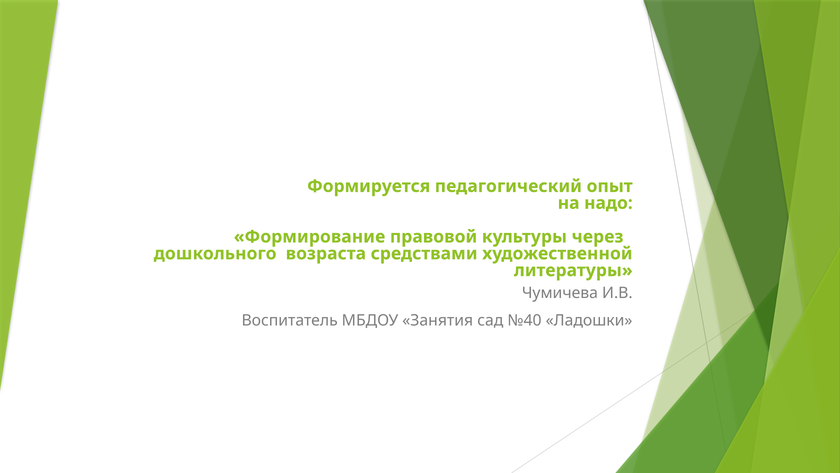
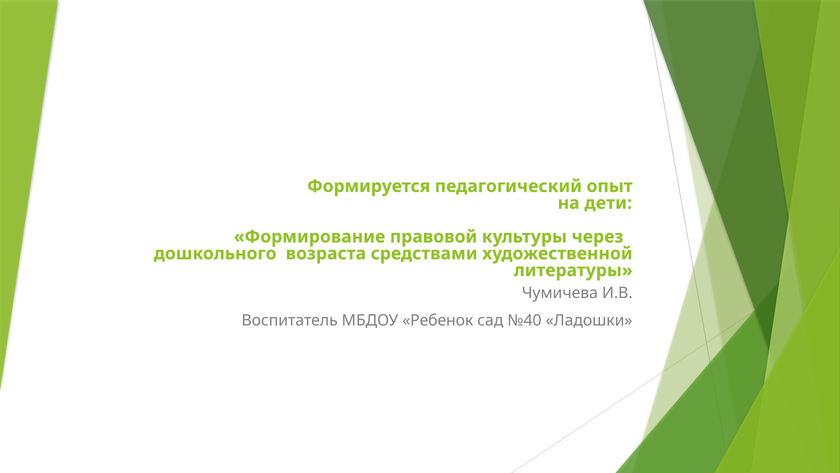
надо: надо -> дети (608, 203)
Занятия: Занятия -> Ребенок (438, 320)
